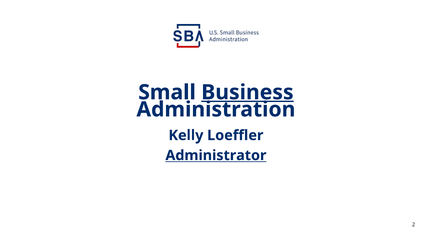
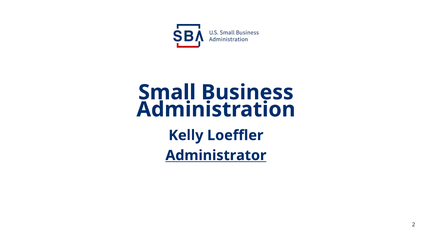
Business underline: present -> none (247, 92)
